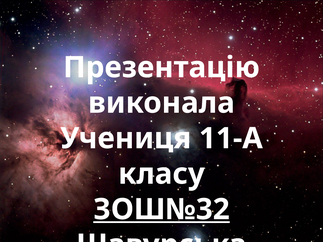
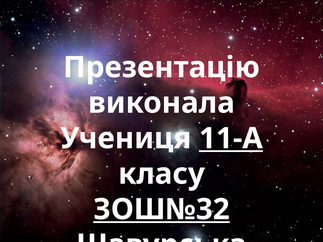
11-А underline: none -> present (231, 139)
